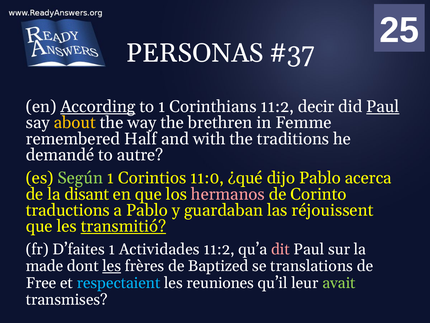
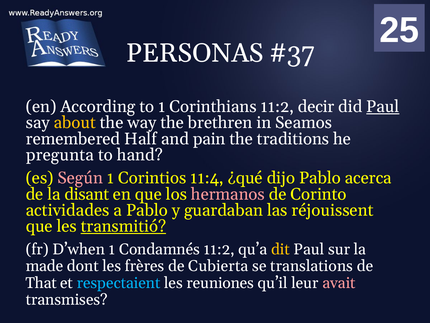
According underline: present -> none (98, 106)
Femme: Femme -> Seamos (304, 123)
with: with -> pain (209, 139)
demandé: demandé -> pregunta (60, 155)
autre: autre -> hand (140, 155)
Según colour: light green -> pink (80, 178)
11:0: 11:0 -> 11:4 (207, 178)
traductions: traductions -> actividades (68, 210)
D’faites: D’faites -> D’when (79, 249)
Actividades: Actividades -> Condamnés (159, 249)
dit colour: pink -> yellow (280, 249)
les underline: present -> none (112, 266)
Baptized: Baptized -> Cubierta (218, 266)
Free: Free -> That (41, 283)
avait colour: light green -> pink (339, 283)
